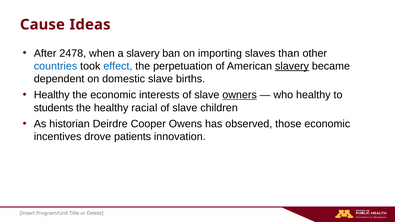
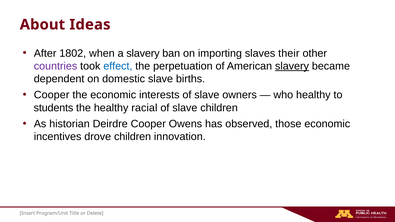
Cause: Cause -> About (42, 25)
2478: 2478 -> 1802 (73, 53)
than: than -> their (289, 53)
countries colour: blue -> purple (56, 66)
Healthy: Healthy -> Cooper (52, 95)
owners underline: present -> none (240, 95)
drove patients: patients -> children (133, 137)
